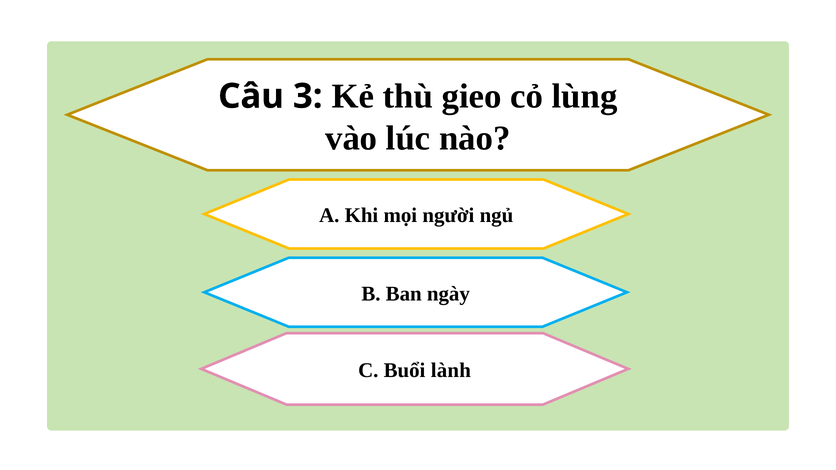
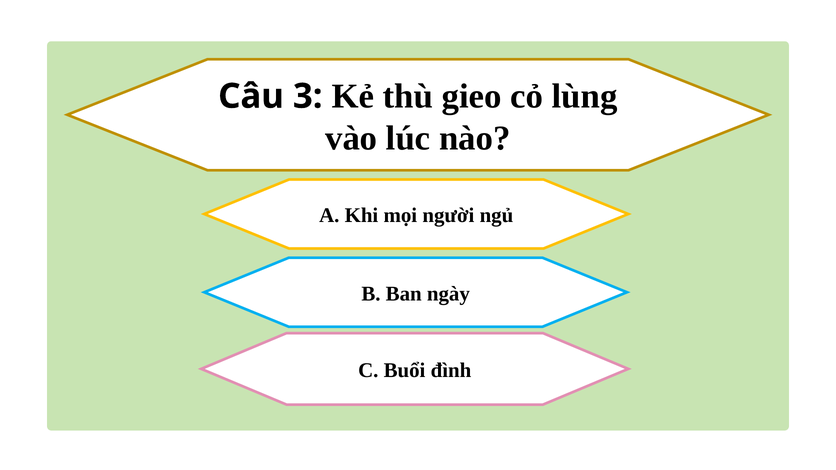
lành: lành -> đình (451, 371)
